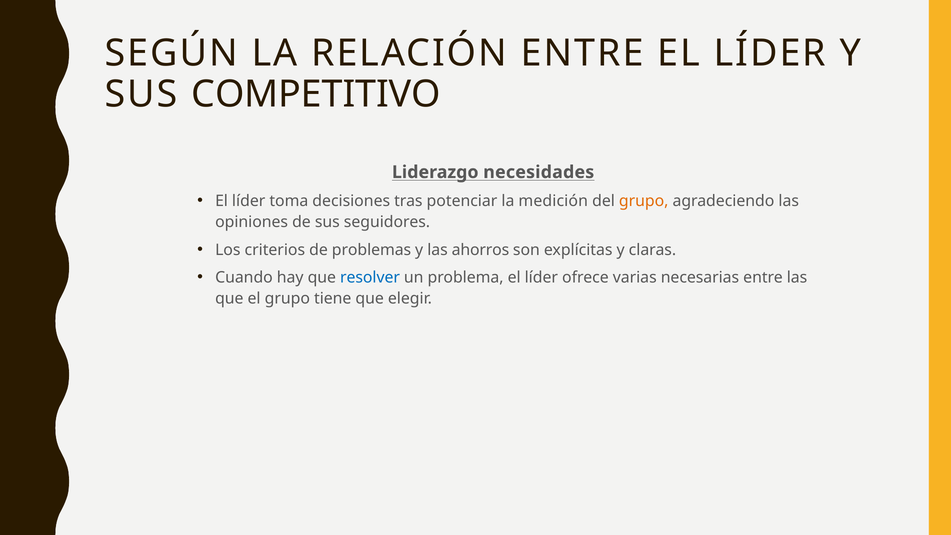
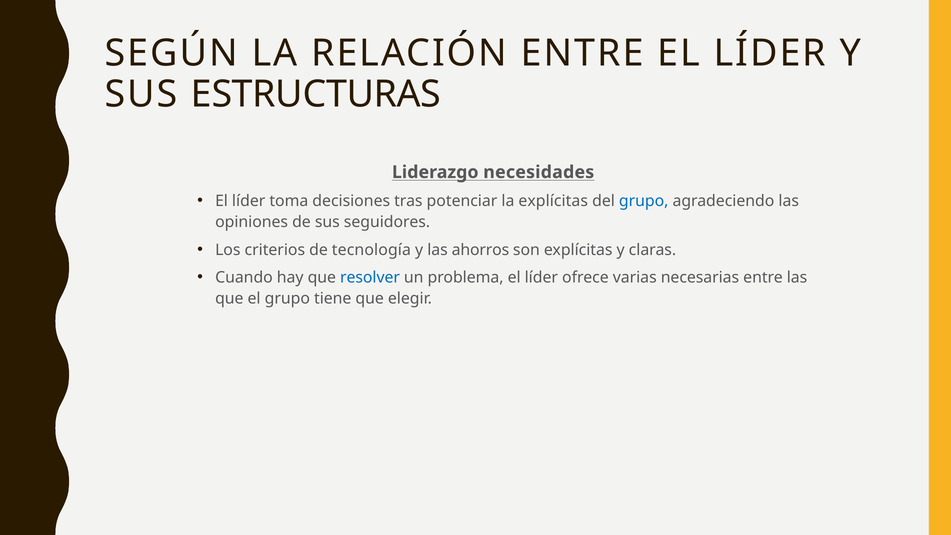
COMPETITIVO: COMPETITIVO -> ESTRUCTURAS (316, 94)
la medición: medición -> explícitas (553, 201)
grupo colour: orange -> blue (644, 201)
problemas: problemas -> tecnología (371, 250)
